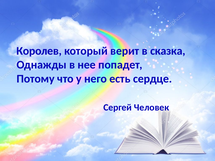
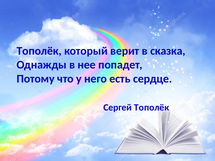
Королев: Королев -> Тополёк (39, 51)
Сергей Человек: Человек -> Тополёк (152, 108)
